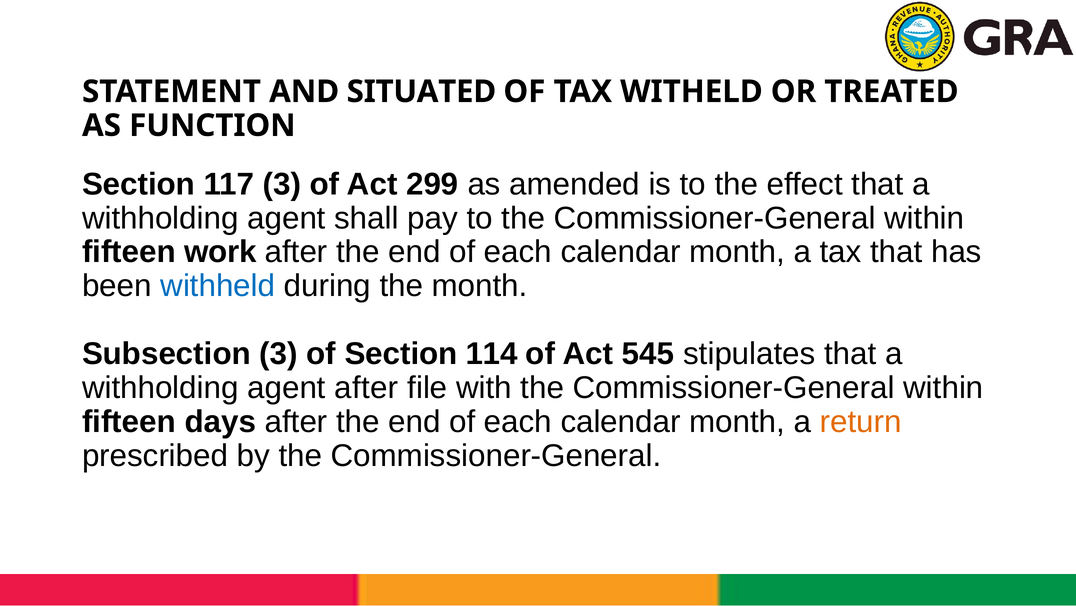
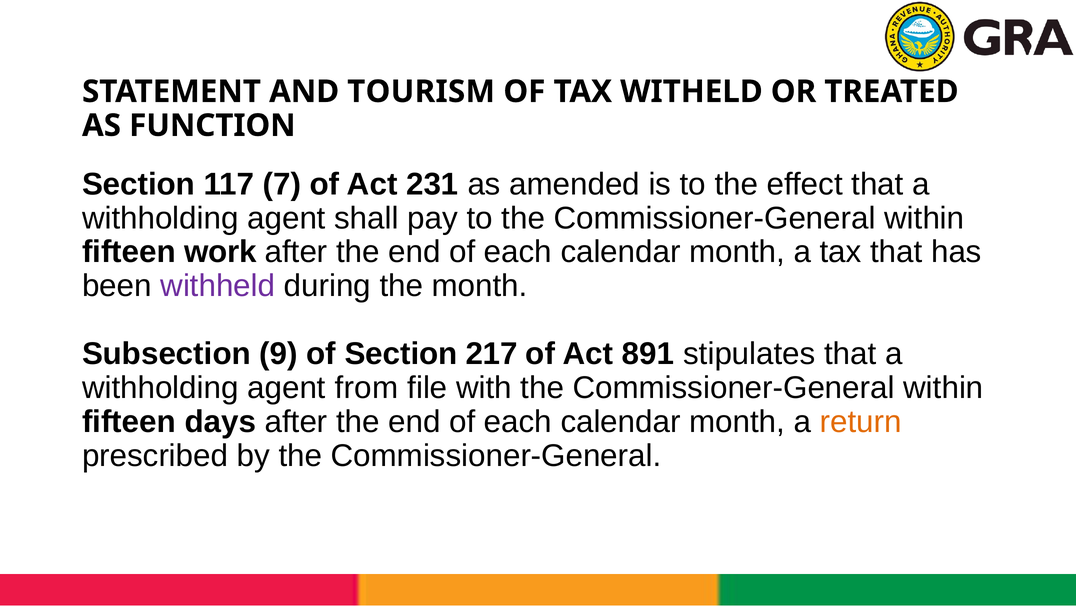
SITUATED: SITUATED -> TOURISM (421, 92)
117 3: 3 -> 7 (282, 184)
299: 299 -> 231 (432, 184)
withheld colour: blue -> purple (218, 286)
Subsection 3: 3 -> 9 (279, 353)
114: 114 -> 217 (492, 353)
545: 545 -> 891 (648, 353)
agent after: after -> from (366, 387)
